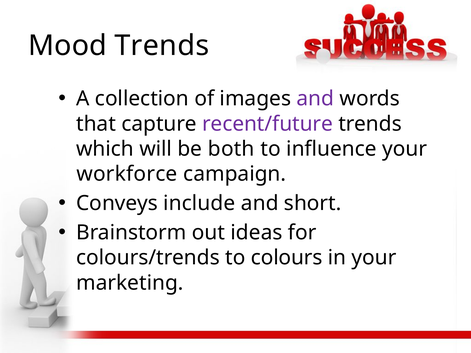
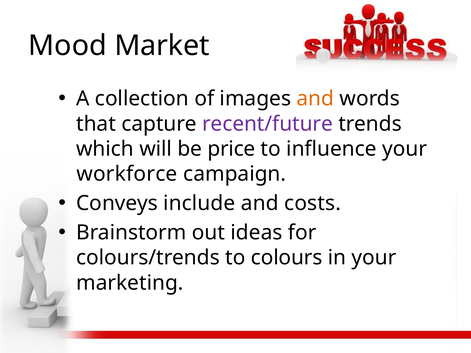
Mood Trends: Trends -> Market (162, 46)
and colour: purple -> orange (315, 99)
both: both -> price (231, 149)
short: short -> costs (313, 204)
